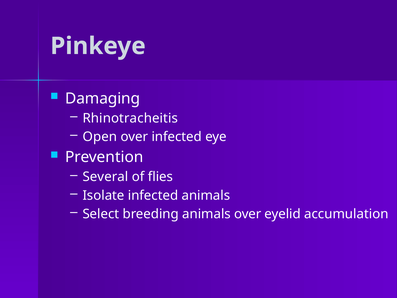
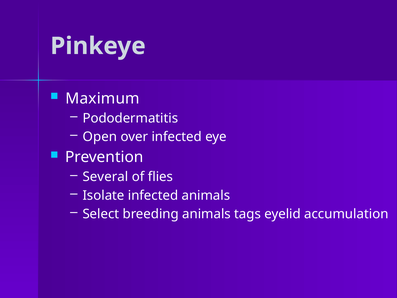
Damaging: Damaging -> Maximum (103, 98)
Rhinotracheitis: Rhinotracheitis -> Pododermatitis (130, 118)
animals over: over -> tags (248, 214)
